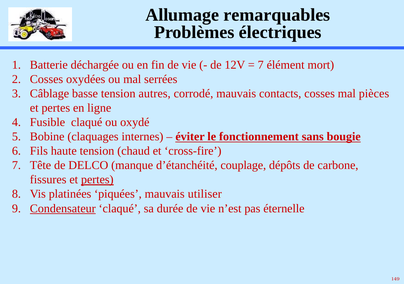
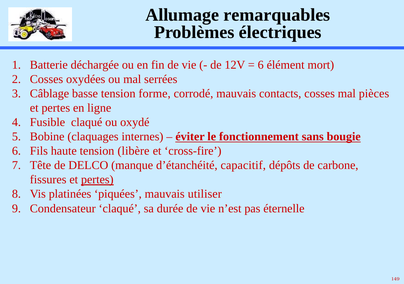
7: 7 -> 6 (261, 65)
autres: autres -> forme (155, 94)
chaud: chaud -> libère (134, 151)
couplage: couplage -> capacitif (243, 166)
Condensateur underline: present -> none (63, 209)
